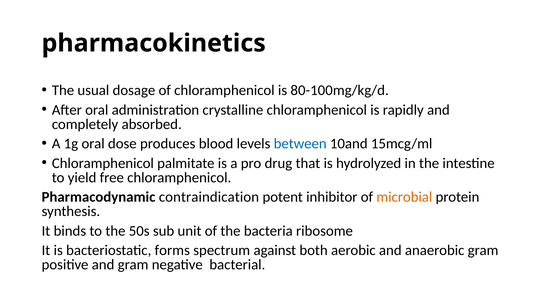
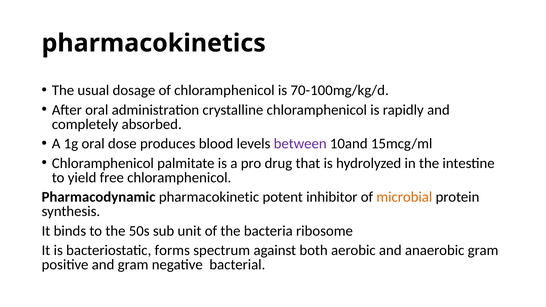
80-100mg/kg/d: 80-100mg/kg/d -> 70-100mg/kg/d (340, 90)
between colour: blue -> purple (300, 144)
contraindication: contraindication -> pharmacokinetic (209, 197)
